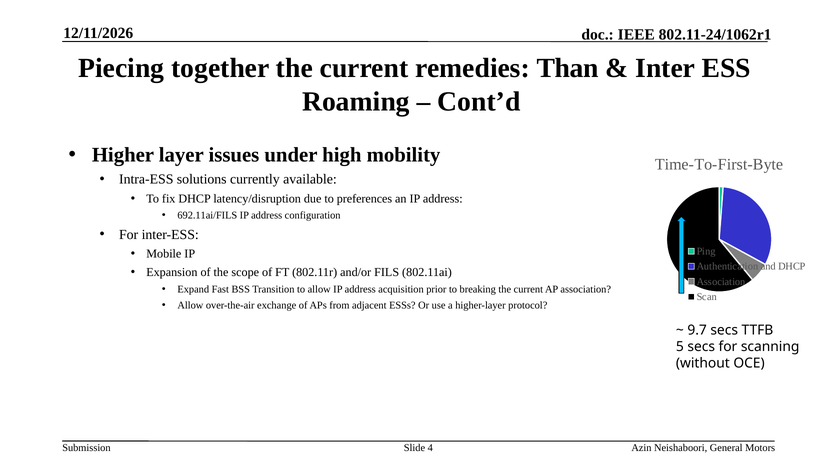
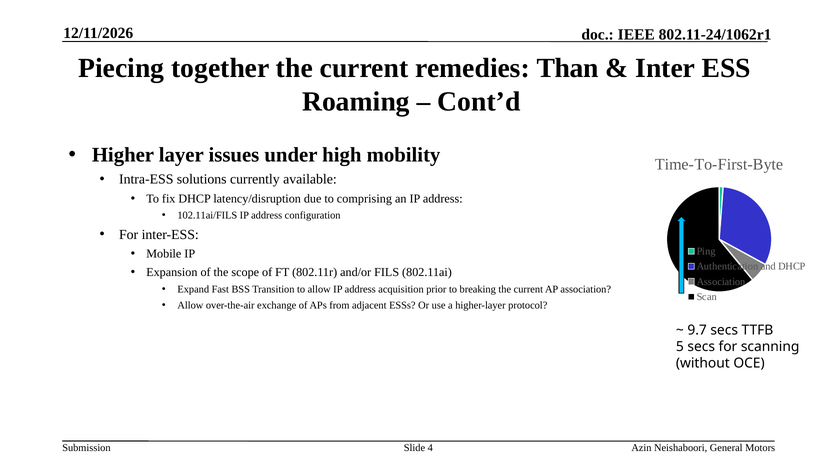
preferences: preferences -> comprising (364, 199)
692.11ai/FILS: 692.11ai/FILS -> 102.11ai/FILS (207, 216)
